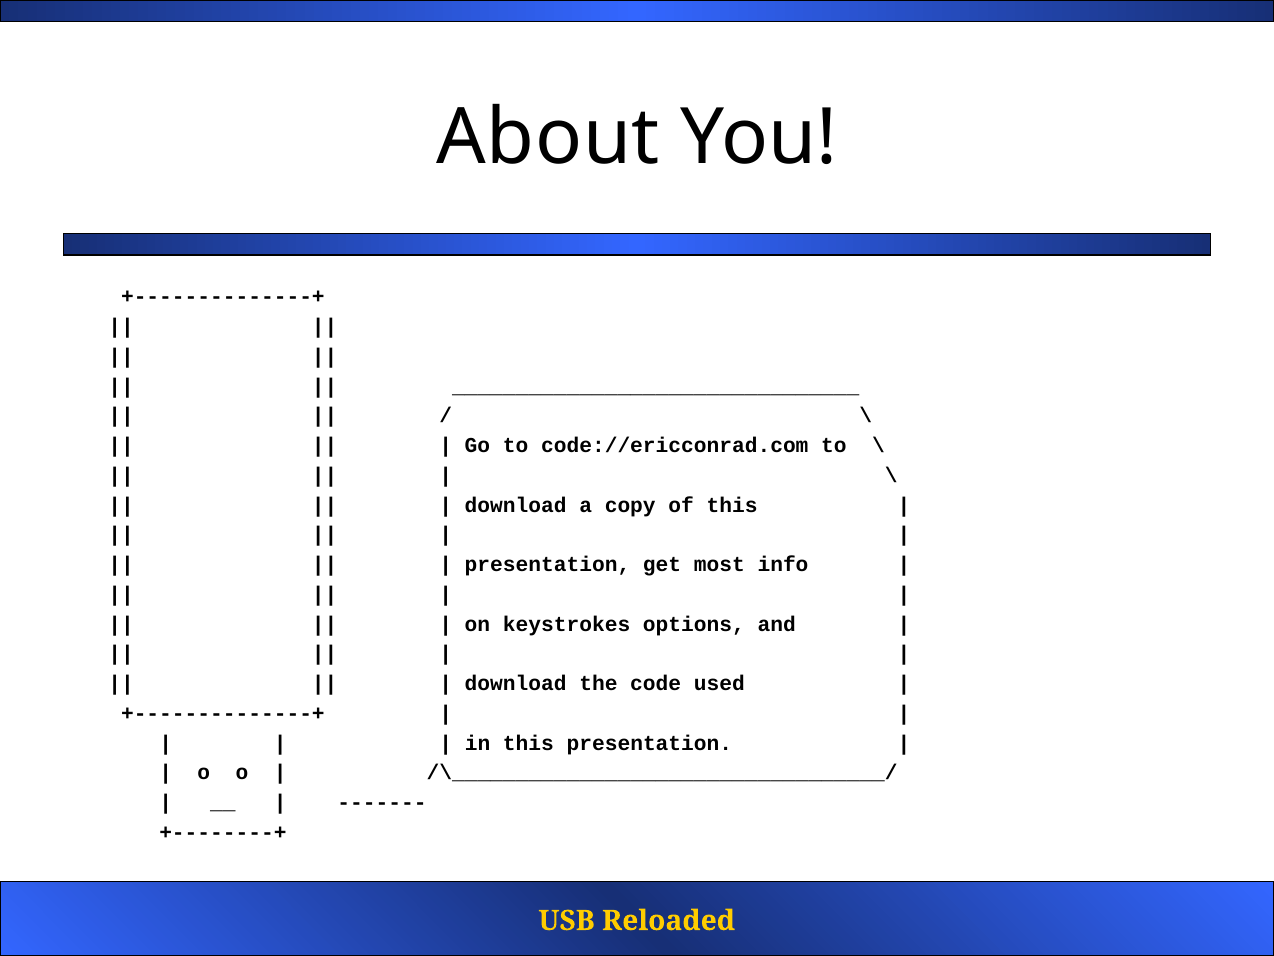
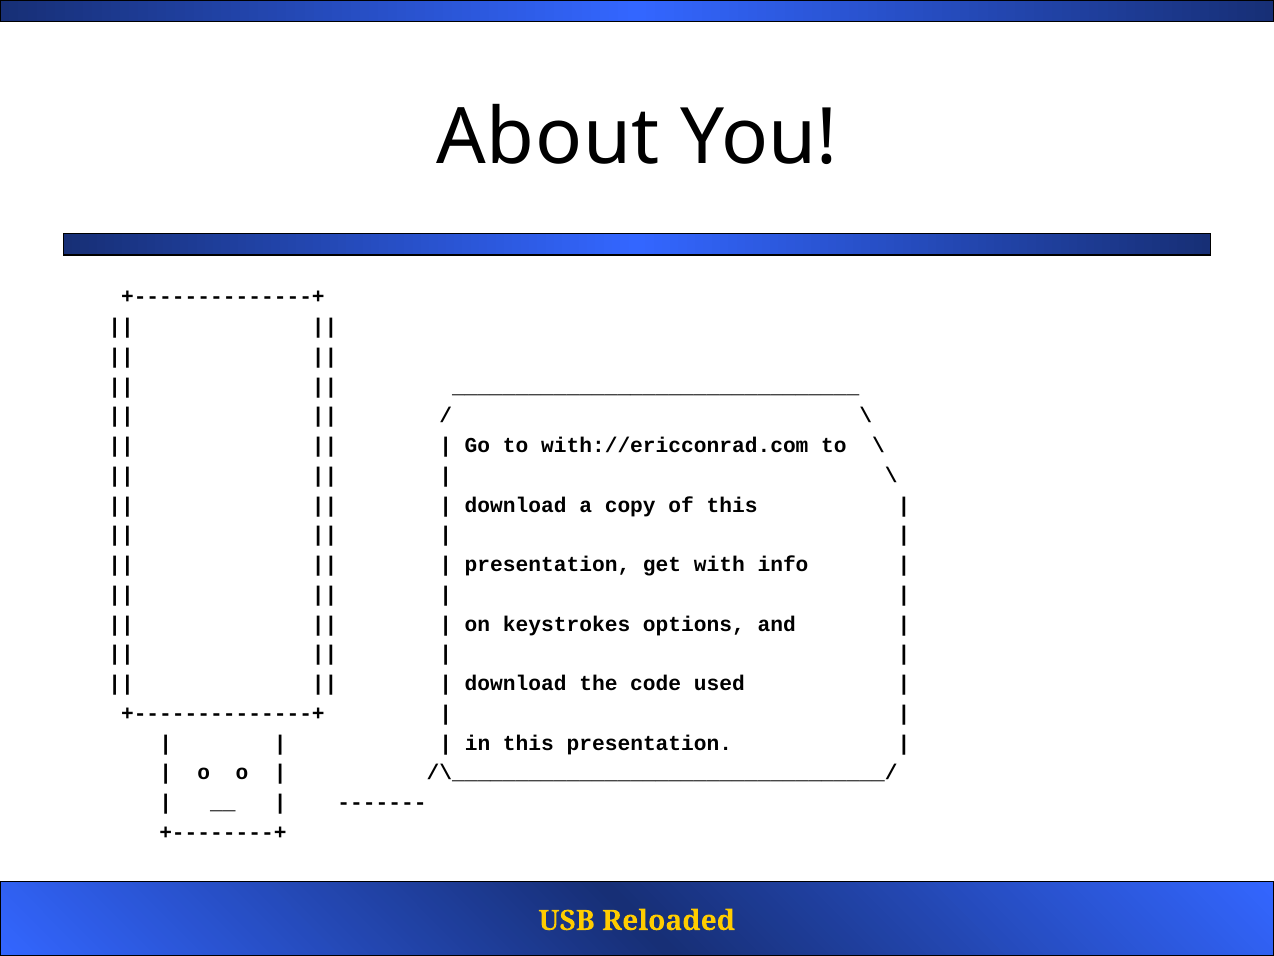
code://ericconrad.com: code://ericconrad.com -> with://ericconrad.com (675, 445)
most: most -> with (719, 564)
